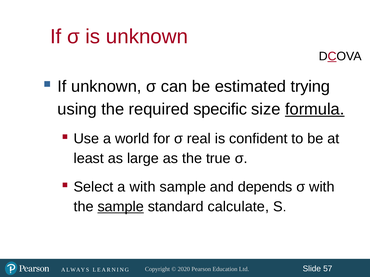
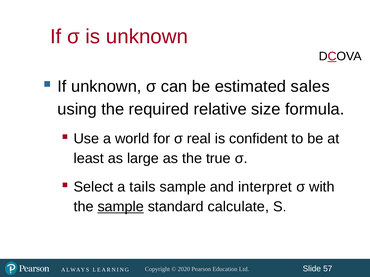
trying: trying -> sales (310, 87)
specific: specific -> relative (220, 109)
formula underline: present -> none (315, 109)
a with: with -> tails (143, 187)
depends: depends -> interpret (265, 187)
